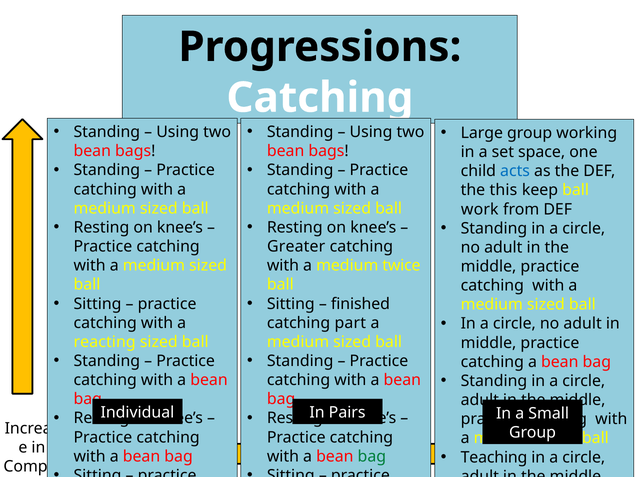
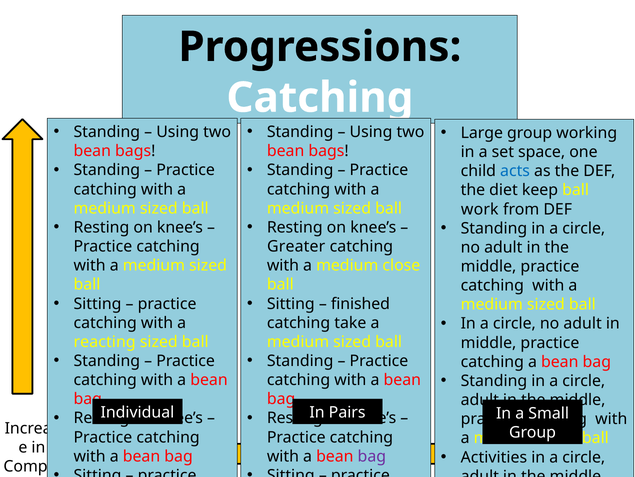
this: this -> diet (503, 190)
twice: twice -> close (401, 265)
part: part -> take (350, 322)
Teaching: Teaching -> Activities (494, 457)
bag colour: green -> purple (372, 456)
